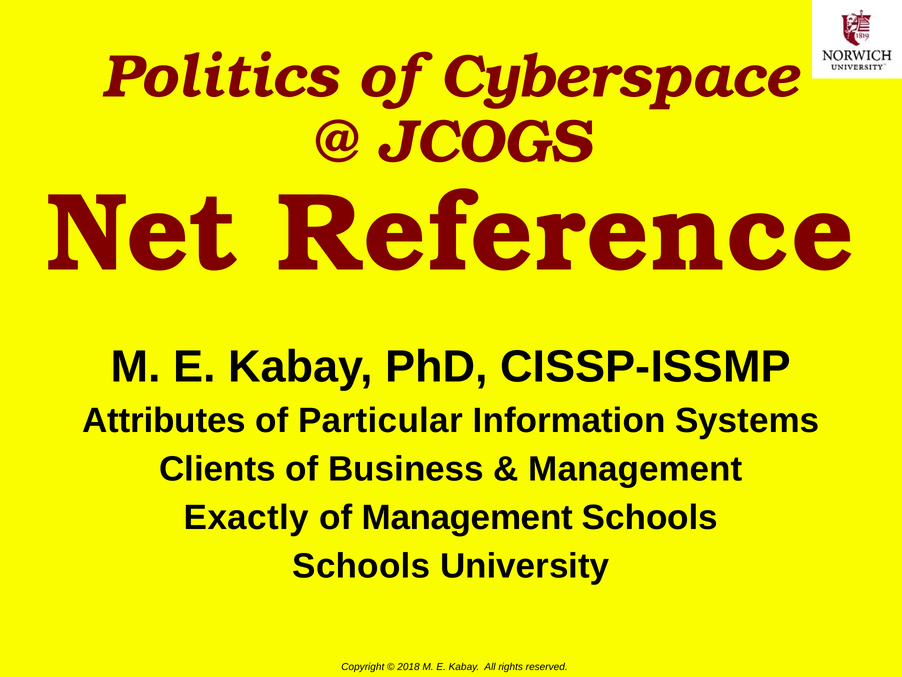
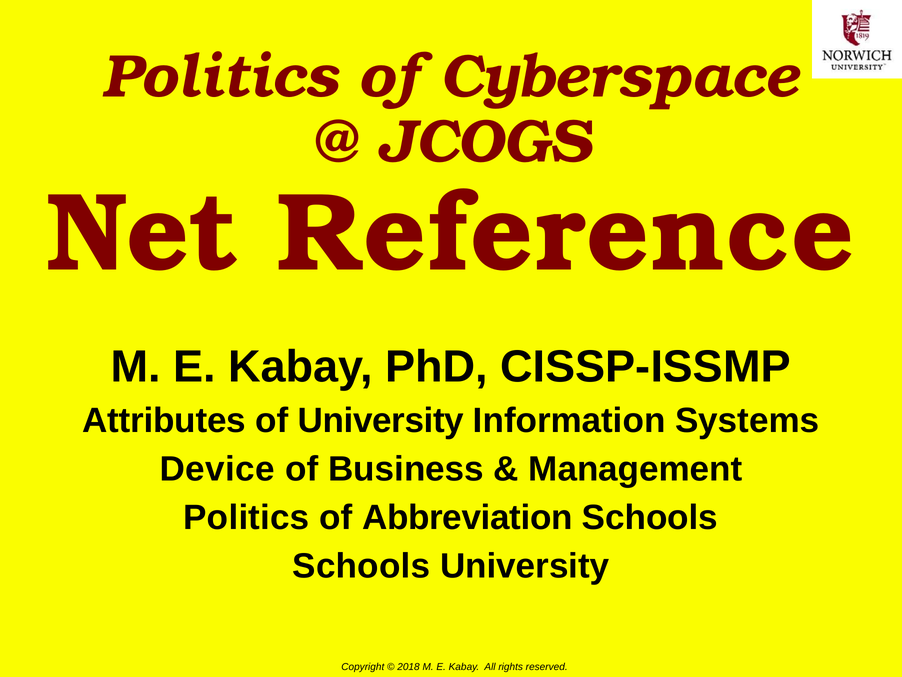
of Particular: Particular -> University (381, 421)
Clients: Clients -> Device (217, 469)
Exactly: Exactly -> Politics (246, 517)
of Management: Management -> Abbreviation (467, 517)
